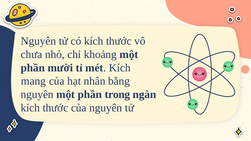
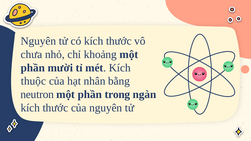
mang: mang -> thuộc (33, 81)
nguyên: nguyên -> neutron (37, 95)
